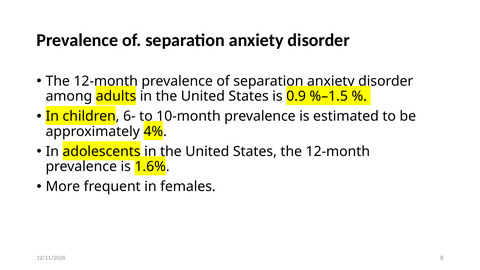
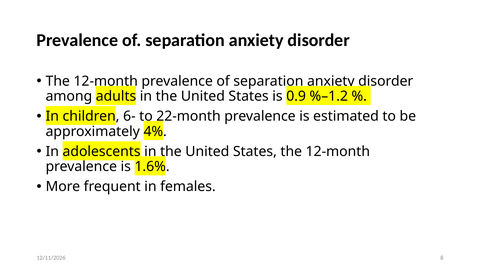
%–1.5: %–1.5 -> %–1.2 (329, 96)
10-month: 10-month -> 22-month (188, 116)
